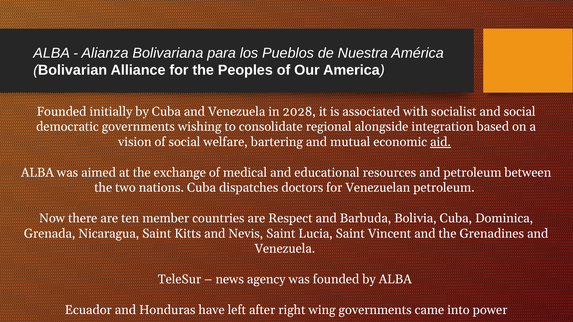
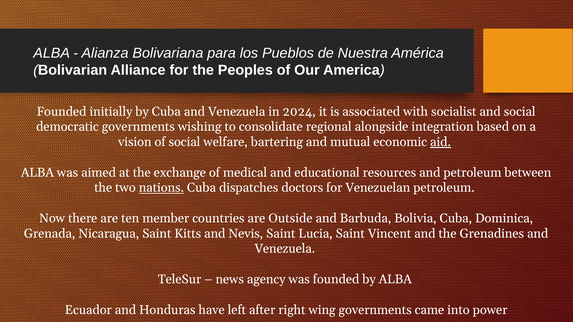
2028: 2028 -> 2024 (299, 112)
nations underline: none -> present (161, 188)
Respect: Respect -> Outside (290, 219)
